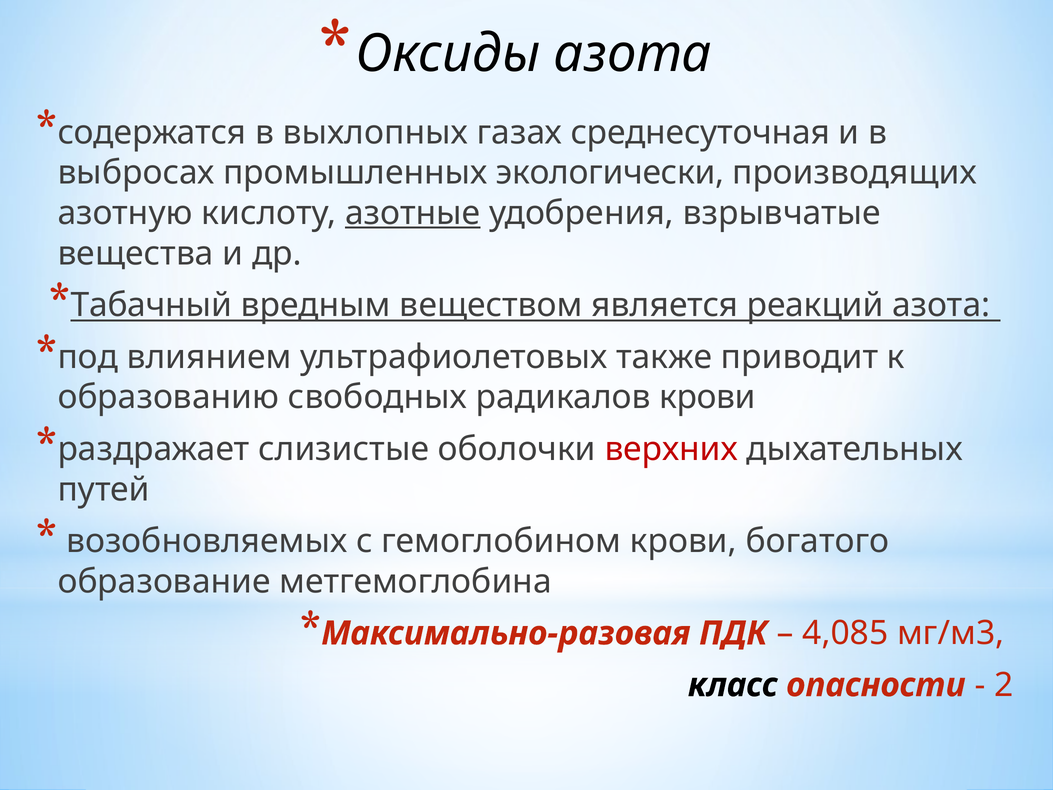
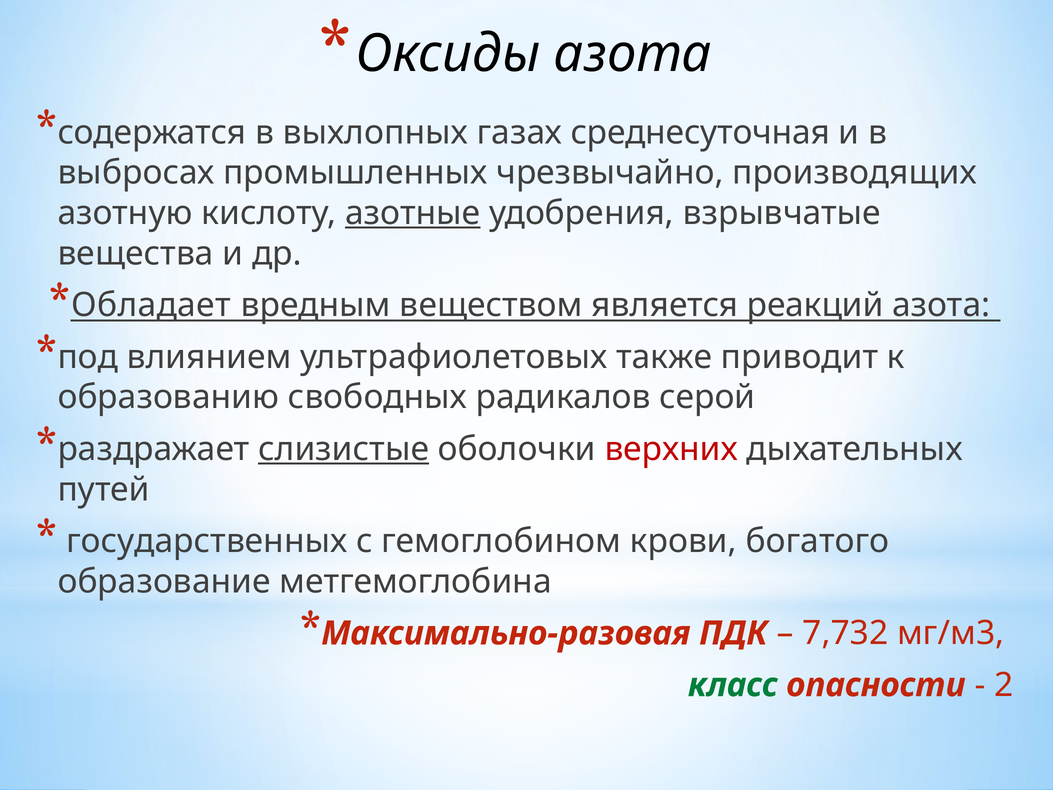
экологически: экологически -> чрезвычайно (610, 173)
Табачный: Табачный -> Обладает (151, 305)
радикалов крови: крови -> серой (707, 397)
слизистые underline: none -> present (344, 449)
возобновляемых: возобновляемых -> государственных (207, 541)
4,085: 4,085 -> 7,732 (845, 633)
класс colour: black -> green (733, 685)
